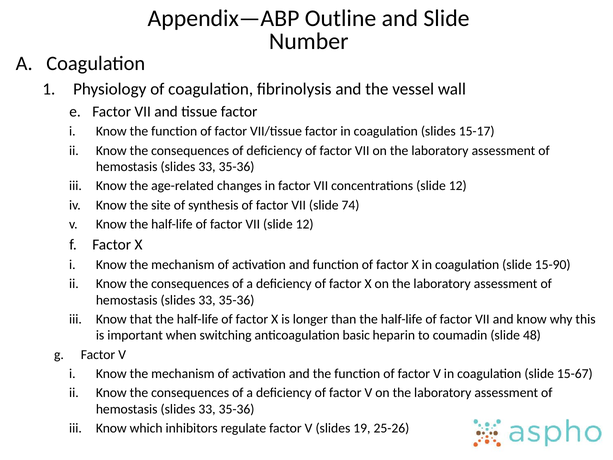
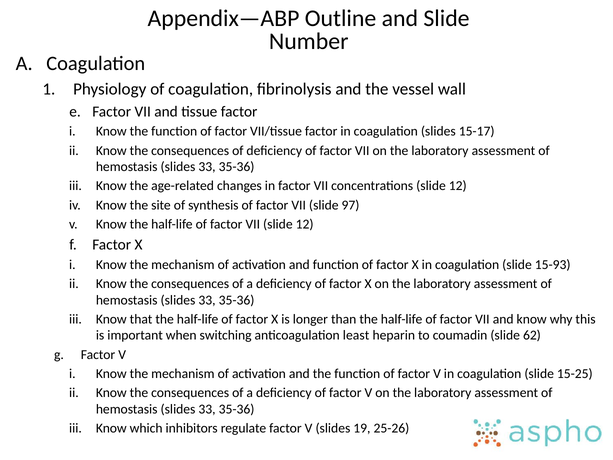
74: 74 -> 97 (351, 205)
15-90: 15-90 -> 15-93 (553, 265)
basic: basic -> least (356, 335)
48: 48 -> 62 (532, 335)
15-67: 15-67 -> 15-25 (575, 373)
